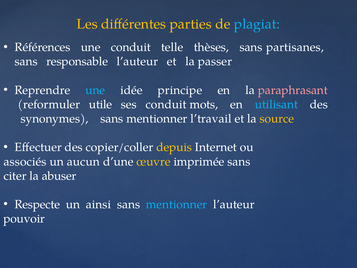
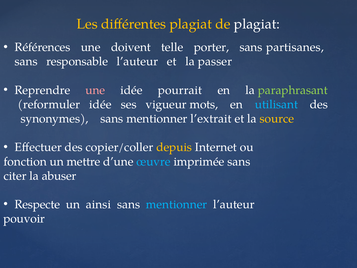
différentes parties: parties -> plagiat (191, 24)
plagiat colour: light blue -> white (257, 24)
une conduit: conduit -> doivent (131, 47)
thèses: thèses -> porter (211, 47)
une colour: light blue -> pink (95, 90)
principe: principe -> pourrait (180, 90)
paraphrasant colour: pink -> light green (293, 90)
reformuler utile: utile -> idée (100, 104)
ses conduit: conduit -> vigueur (166, 104)
l’travail: l’travail -> l’extrait (211, 119)
associés: associés -> fonction (25, 161)
aucun: aucun -> mettre (83, 161)
œuvre colour: yellow -> light blue (154, 161)
